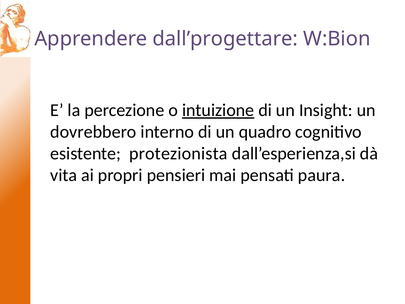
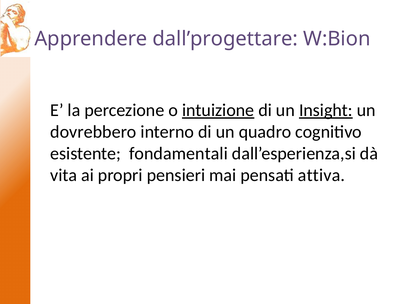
Insight underline: none -> present (326, 110)
protezionista: protezionista -> fondamentali (178, 153)
paura: paura -> attiva (322, 175)
